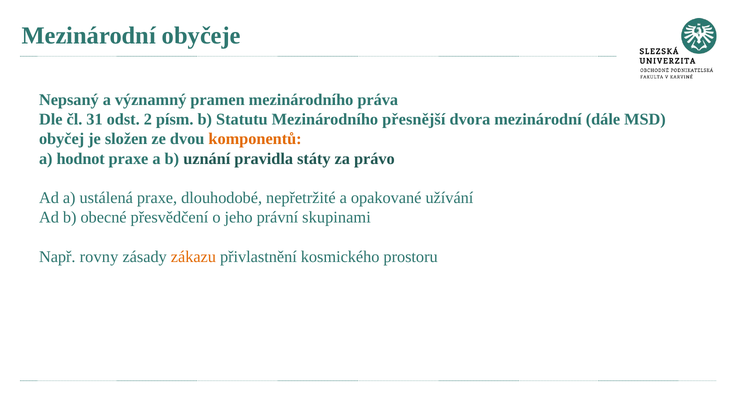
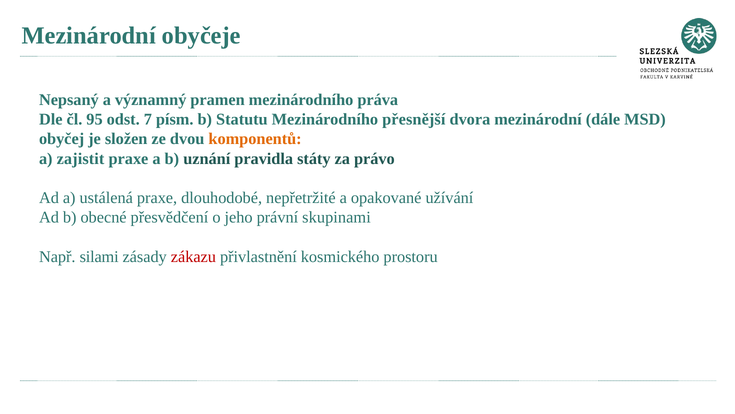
31: 31 -> 95 (95, 119)
2: 2 -> 7 (148, 119)
hodnot: hodnot -> zajistit (81, 158)
rovny: rovny -> silami (99, 256)
zákazu colour: orange -> red (193, 256)
